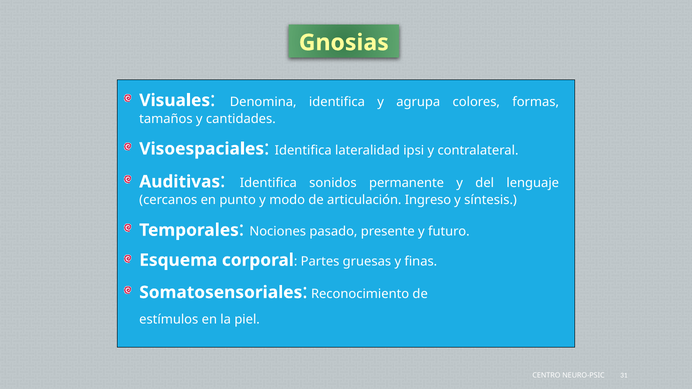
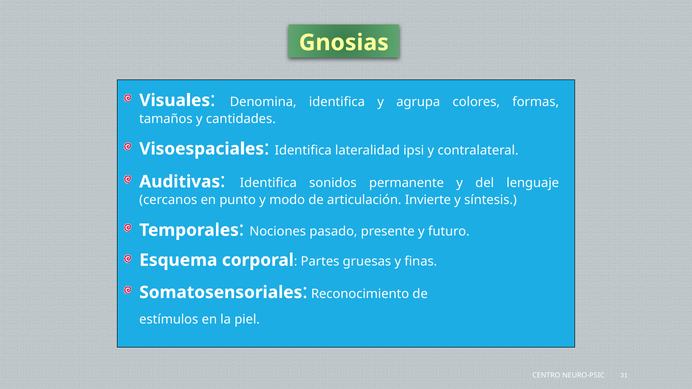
Ingreso: Ingreso -> Invierte (428, 200)
